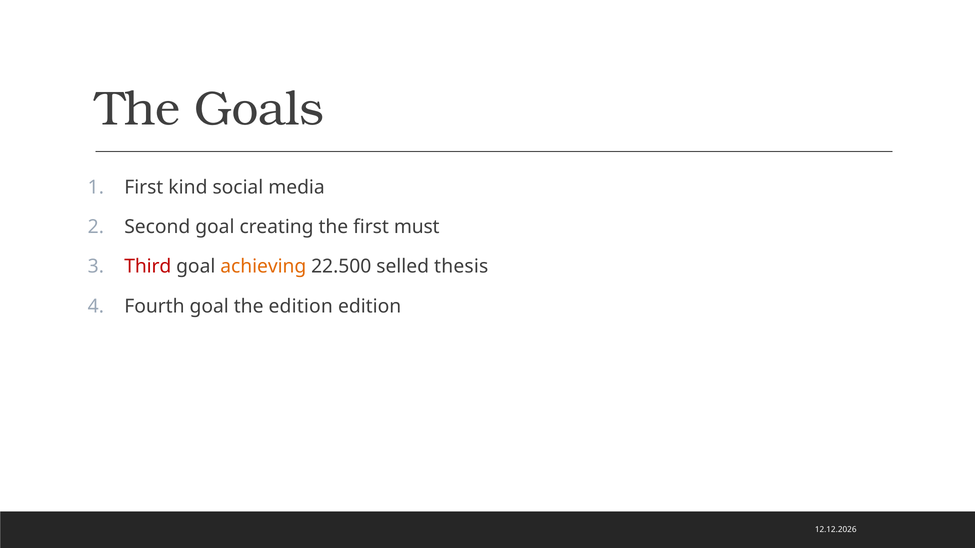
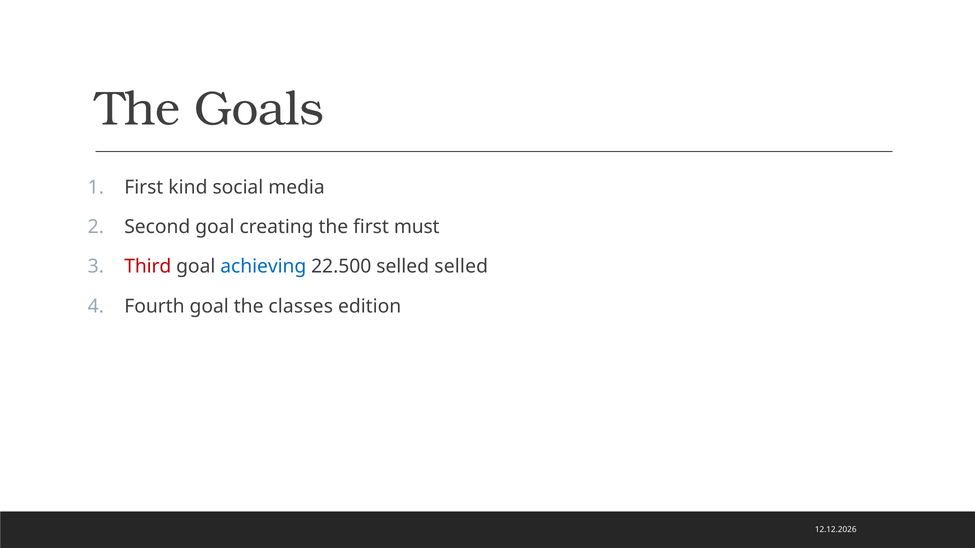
achieving colour: orange -> blue (263, 267)
selled thesis: thesis -> selled (461, 267)
the edition: edition -> classes (301, 306)
